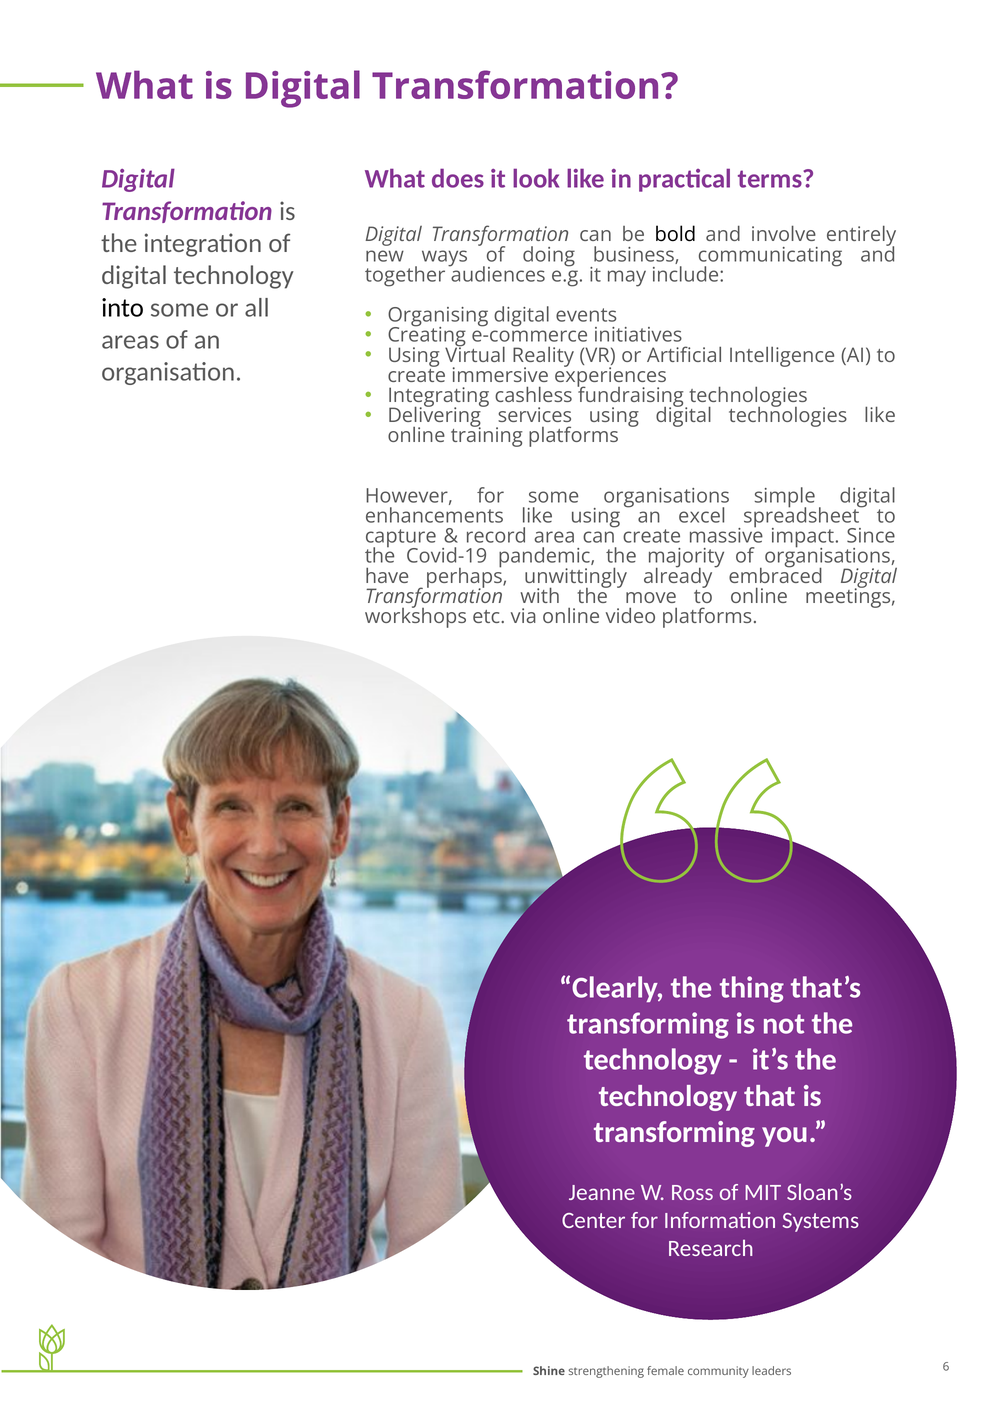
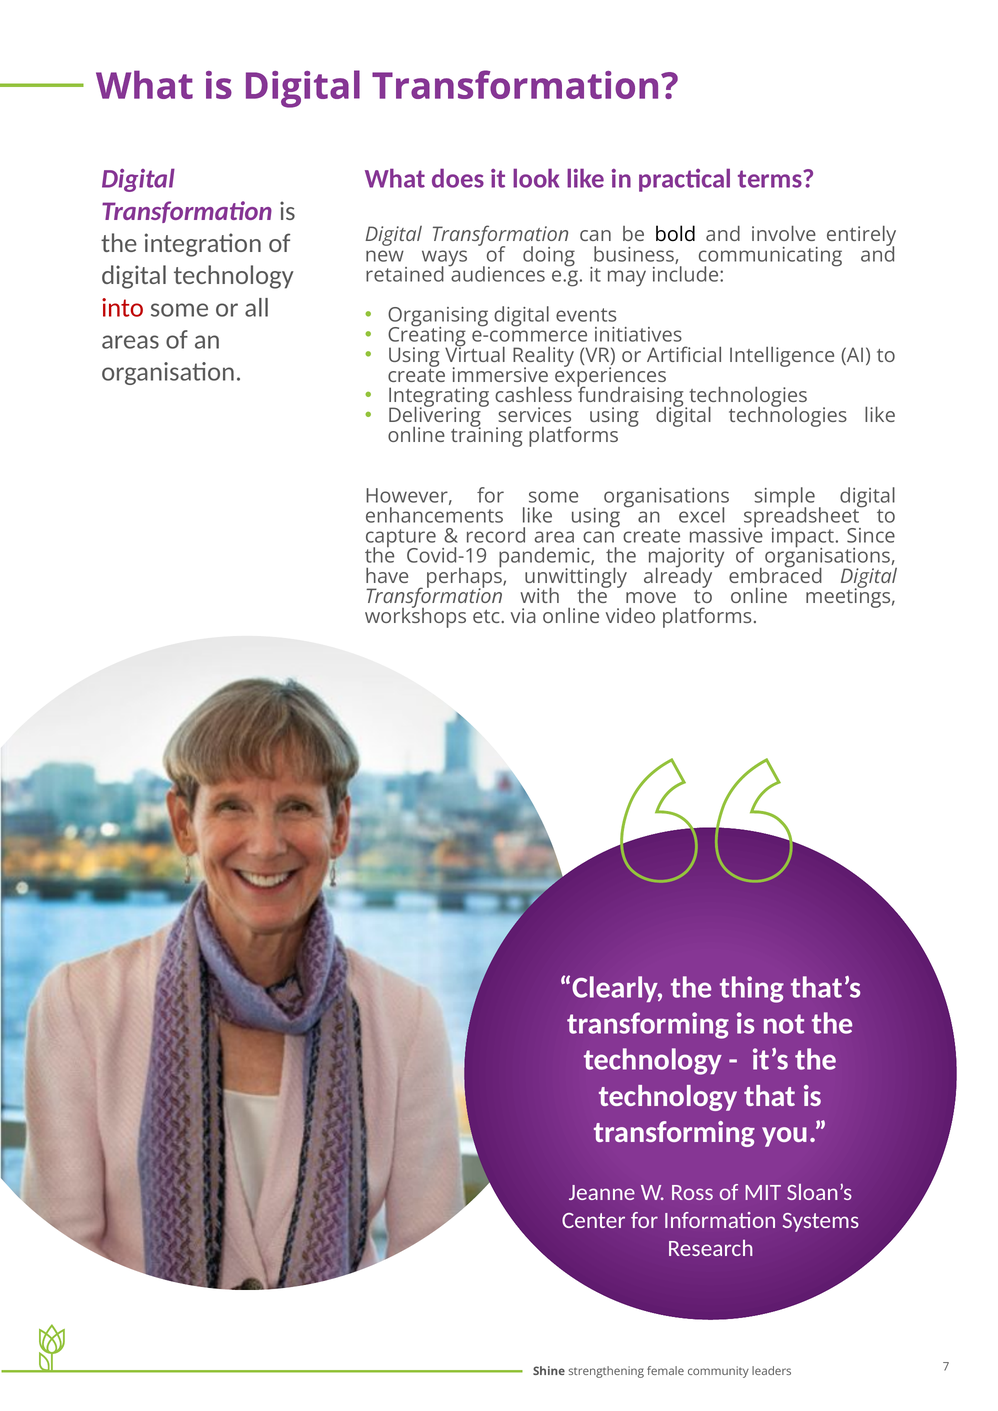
together: together -> retained (405, 275)
into colour: black -> red (123, 308)
6: 6 -> 7 (946, 1367)
